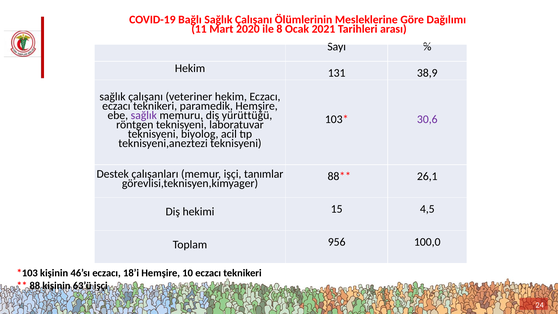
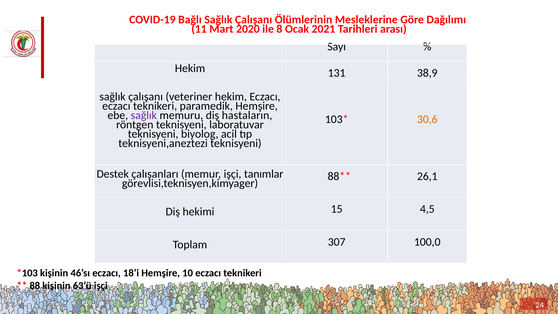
yürüttüğü: yürüttüğü -> hastaların (247, 115)
30,6 colour: purple -> orange (427, 119)
956: 956 -> 307 (337, 242)
